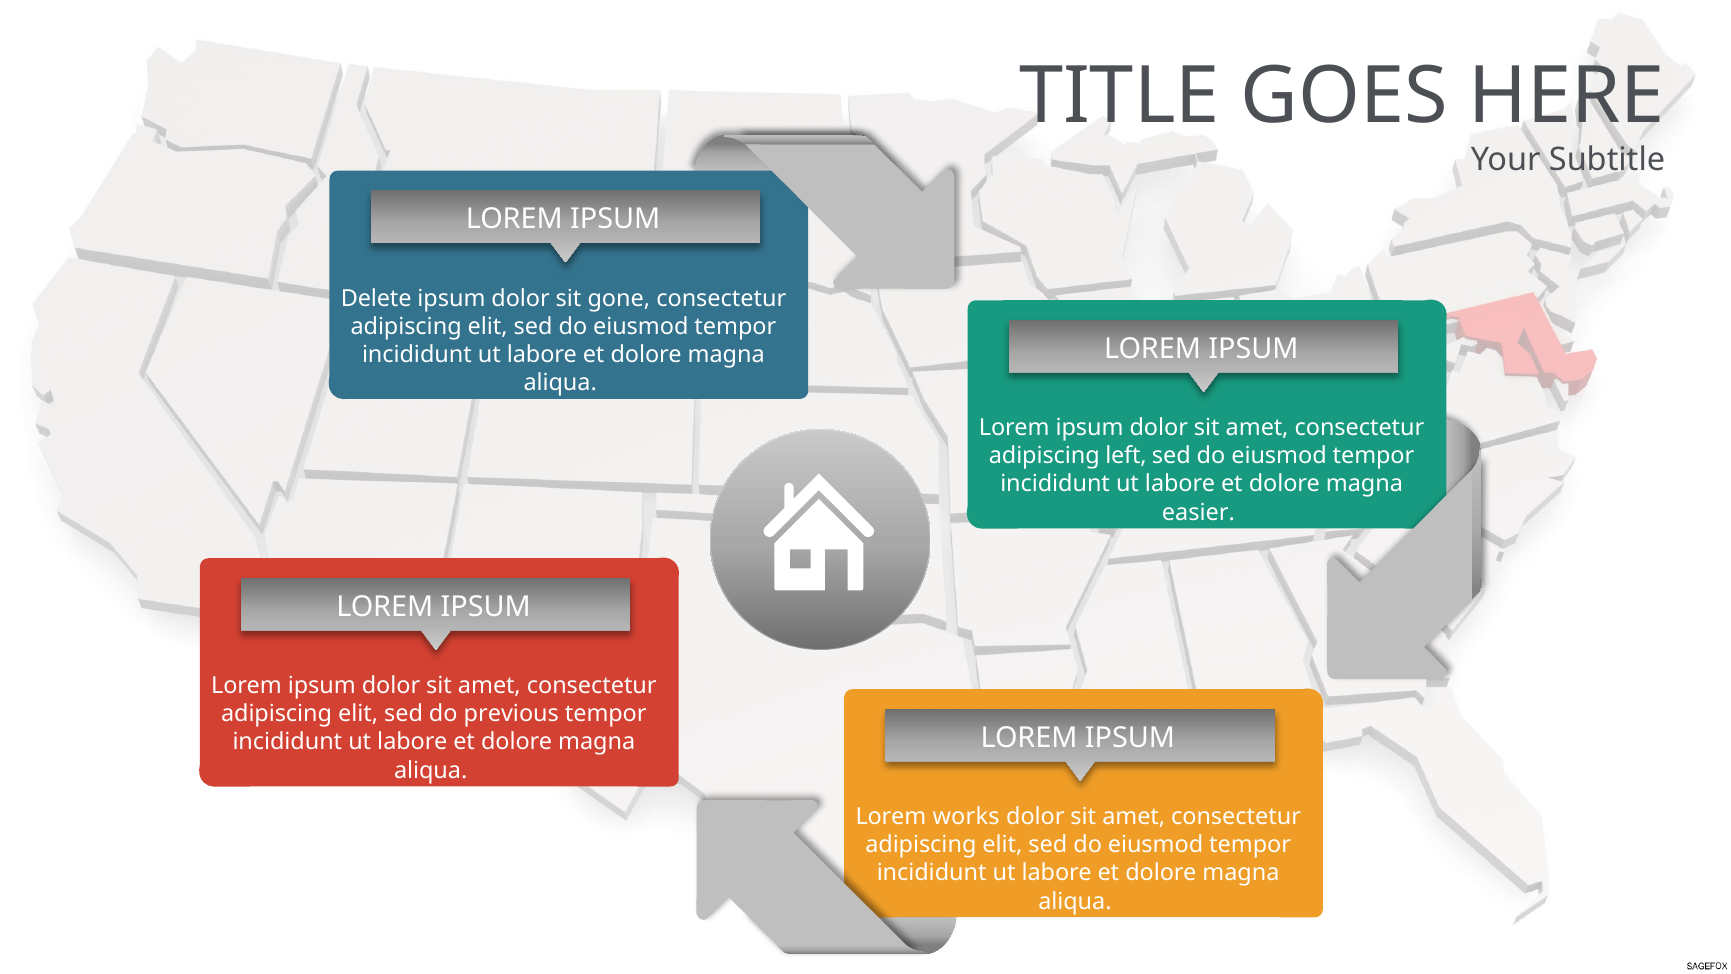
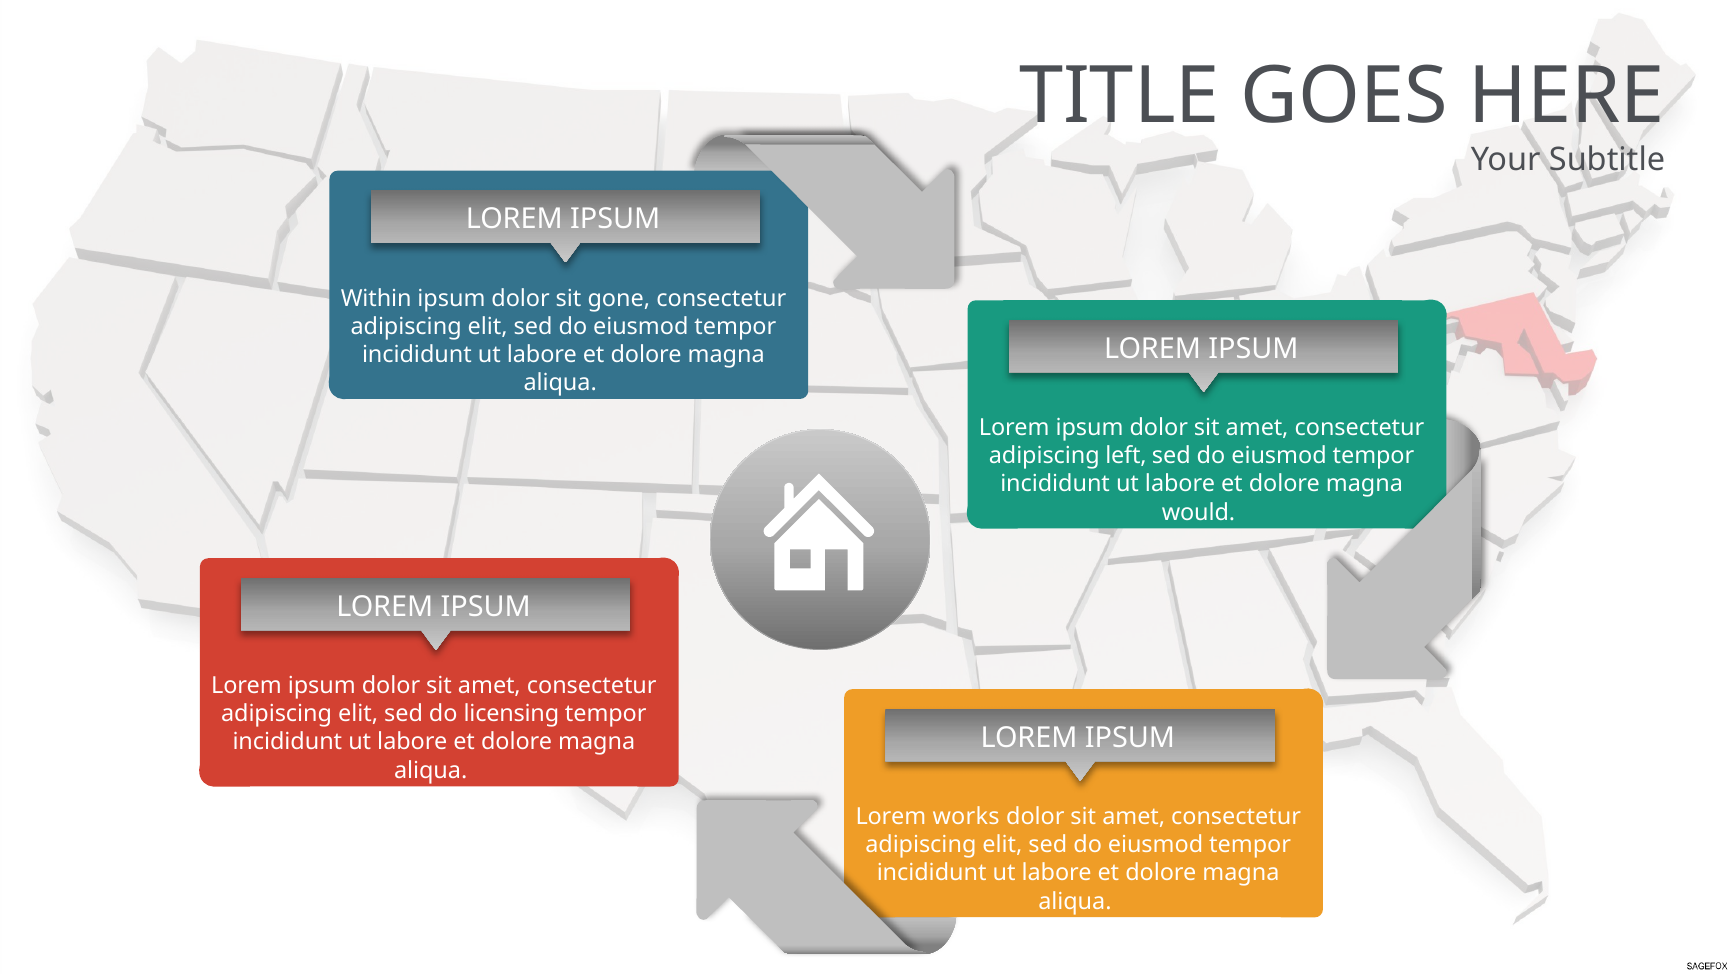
Delete: Delete -> Within (376, 298)
easier: easier -> would (1198, 512)
previous: previous -> licensing (511, 714)
